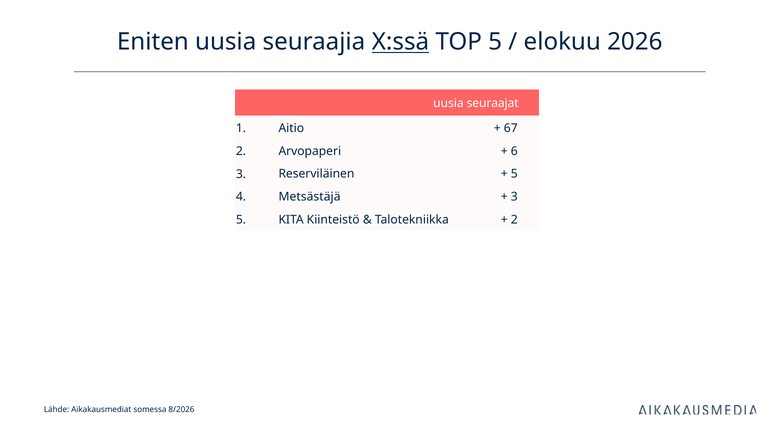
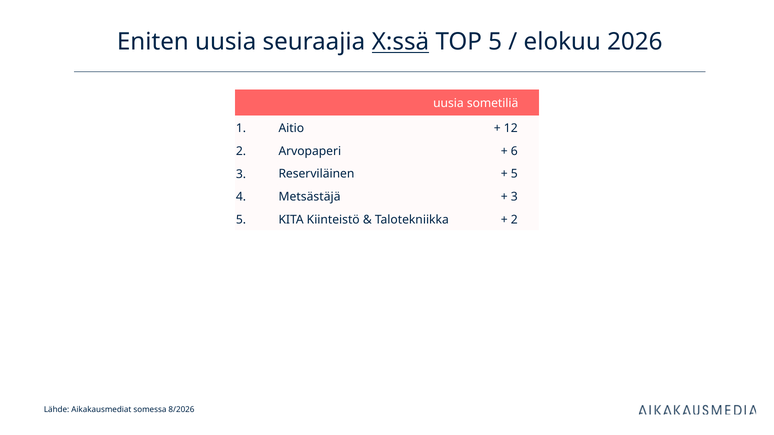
seuraajat: seuraajat -> sometiliä (493, 103)
67: 67 -> 12 (511, 128)
